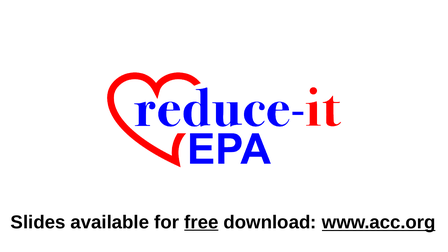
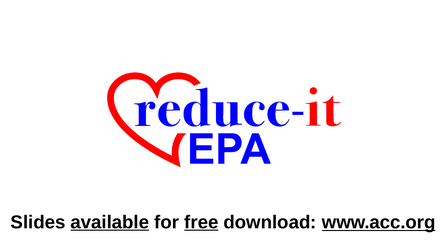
available underline: none -> present (110, 222)
